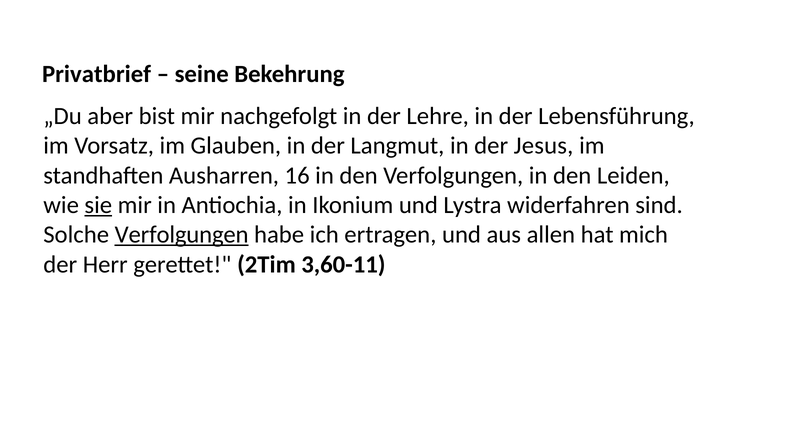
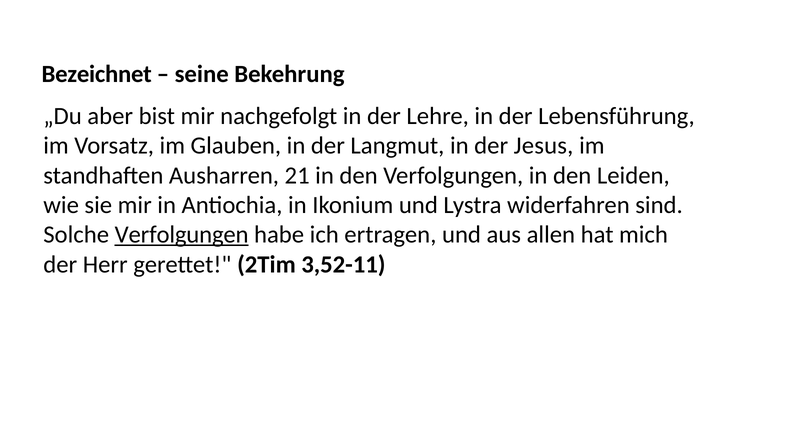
Privatbrief: Privatbrief -> Bezeichnet (97, 74)
16: 16 -> 21 (297, 176)
sie underline: present -> none (98, 205)
3,60-11: 3,60-11 -> 3,52-11 (343, 265)
